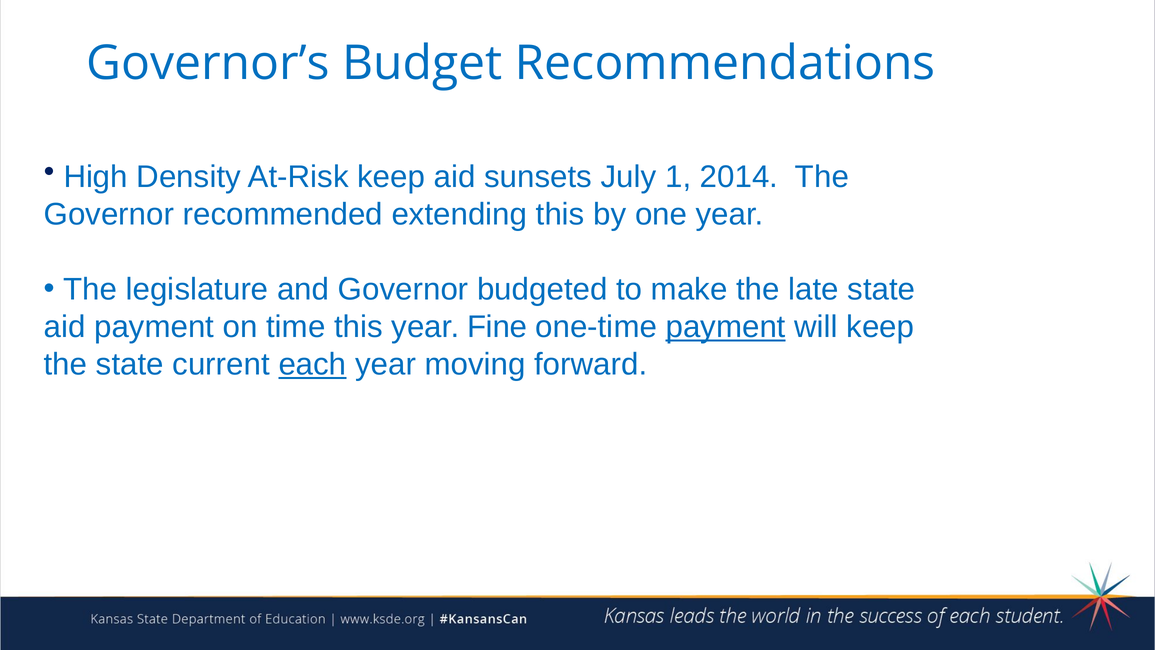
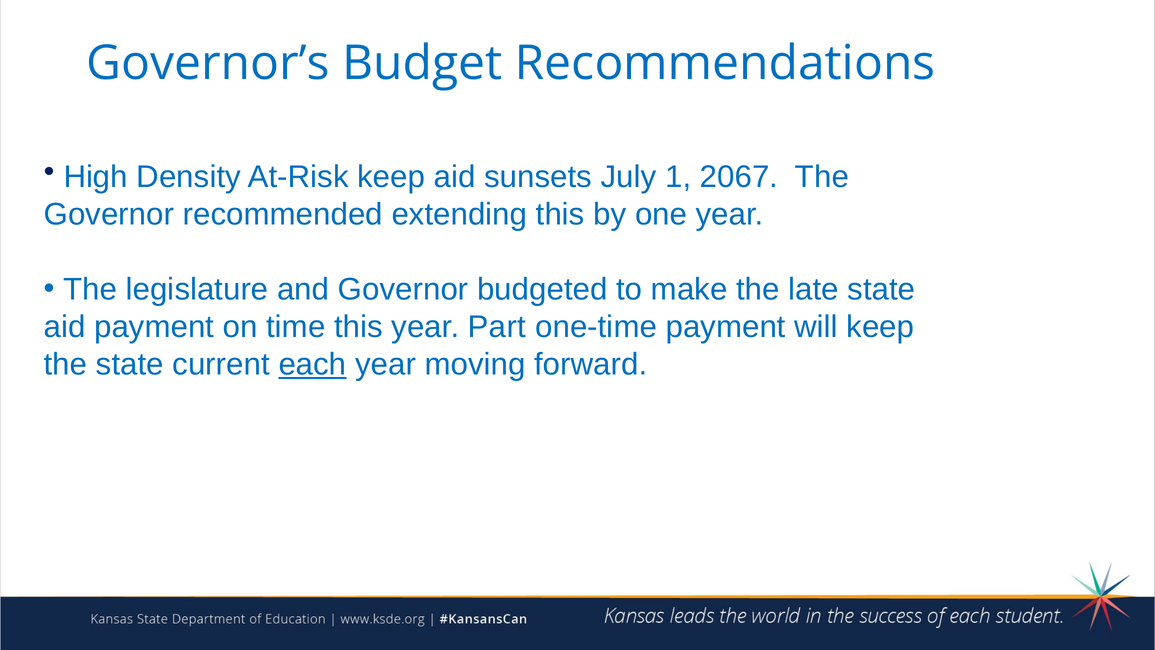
2014: 2014 -> 2067 (739, 177)
Fine: Fine -> Part (497, 327)
payment underline: present -> none (726, 327)
